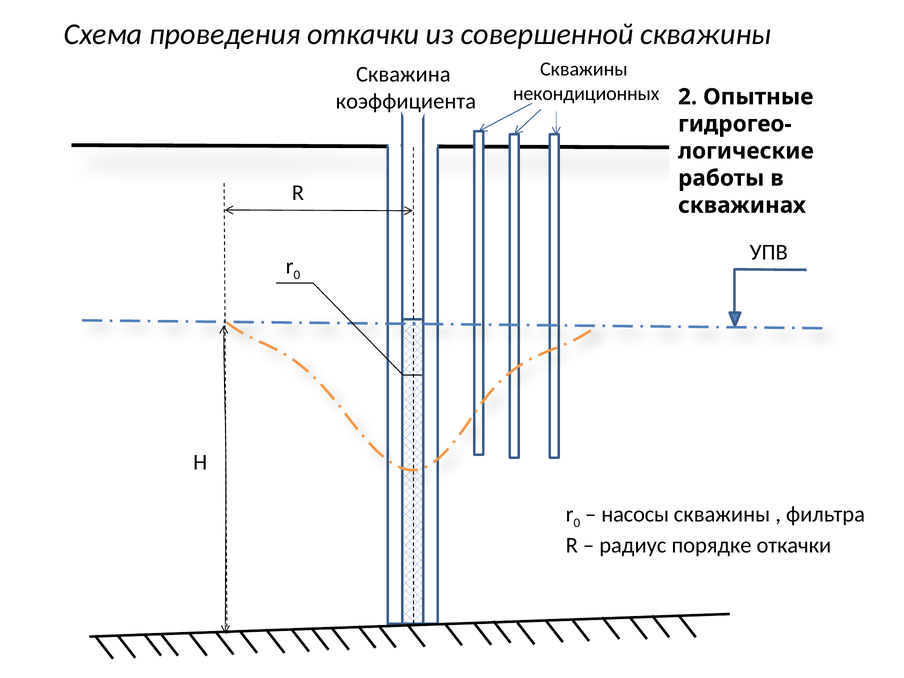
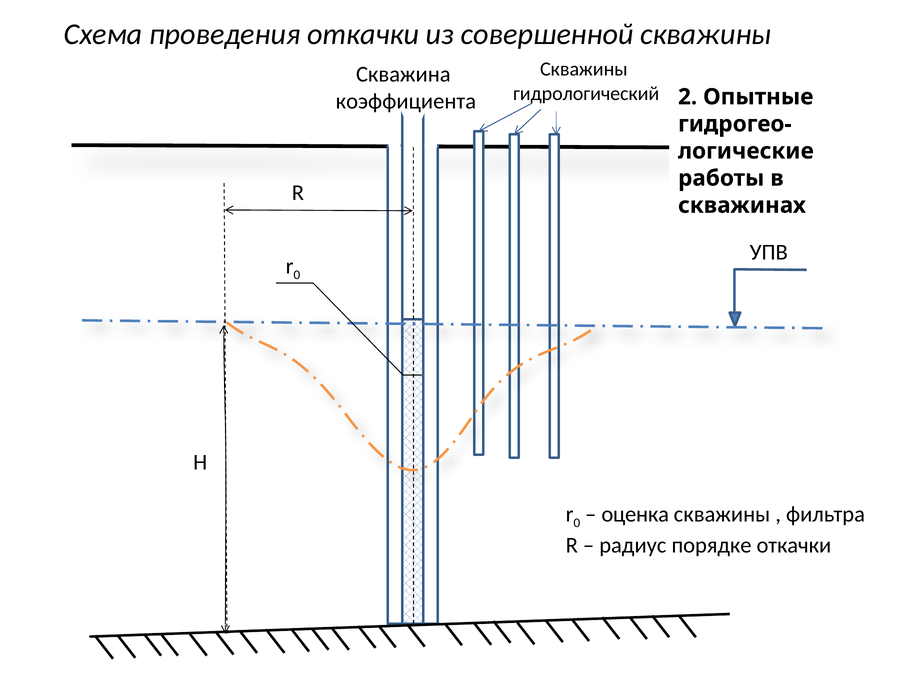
некондиционных: некондиционных -> гидрологический (586, 93)
насосы: насосы -> оценка (635, 514)
